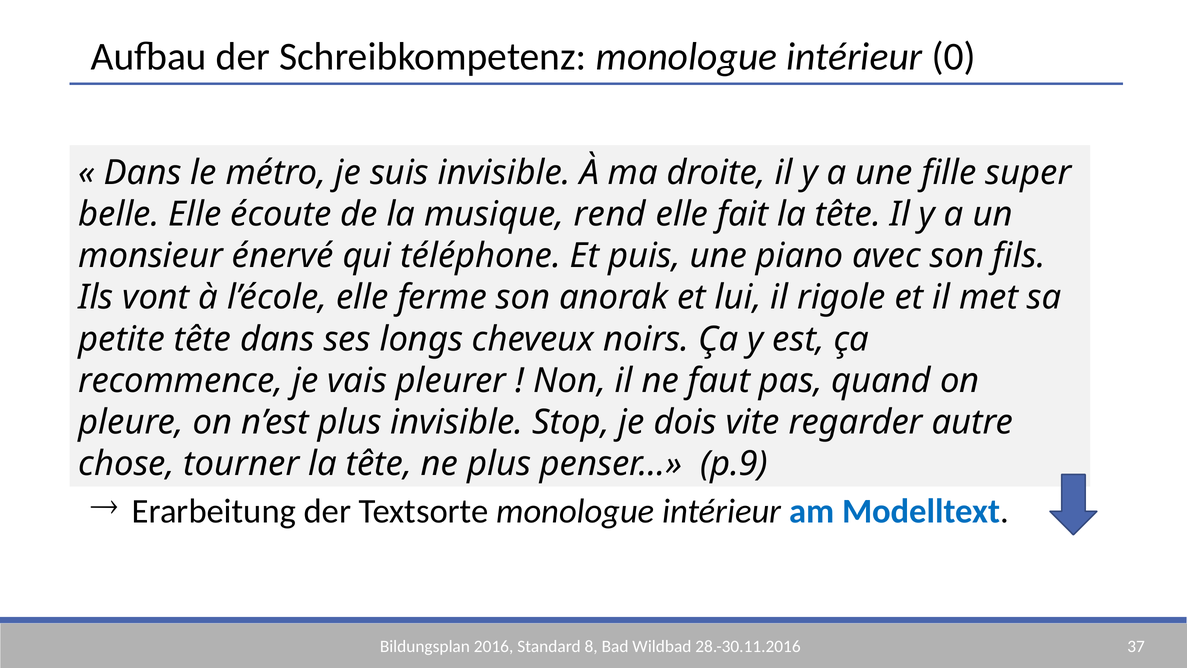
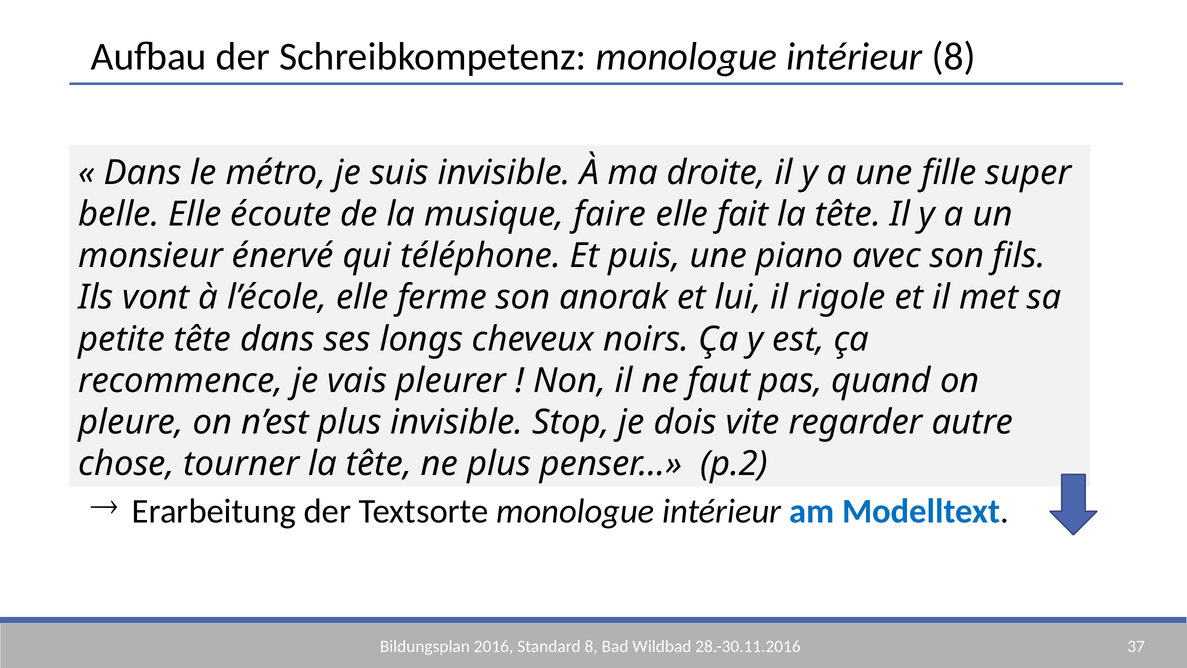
intérieur 0: 0 -> 8 (954, 57)
rend: rend -> faire (610, 214)
p.9: p.9 -> p.2 (734, 464)
